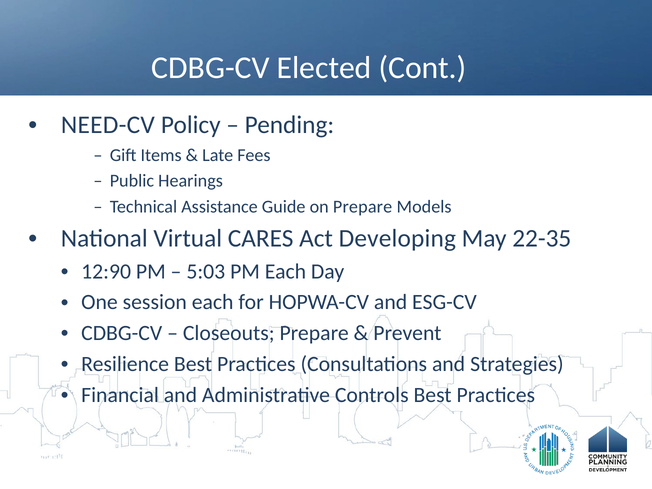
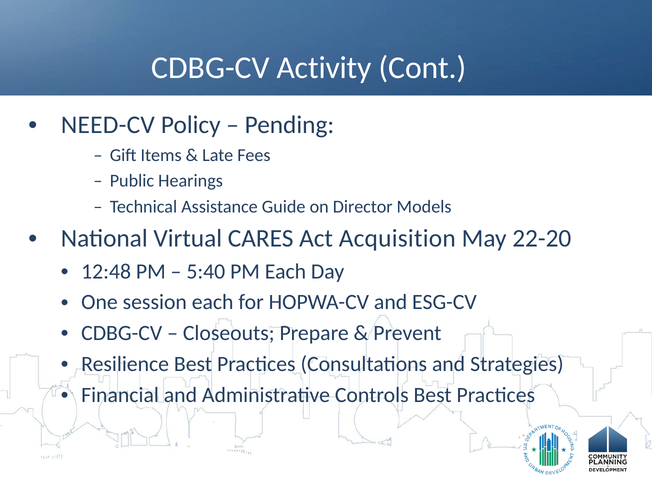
Elected: Elected -> Activity (324, 68)
on Prepare: Prepare -> Director (363, 207)
Developing: Developing -> Acquisition (397, 238)
22-35: 22-35 -> 22-20 (542, 238)
12:90: 12:90 -> 12:48 (106, 271)
5:03: 5:03 -> 5:40 (206, 271)
